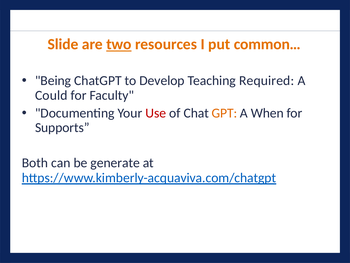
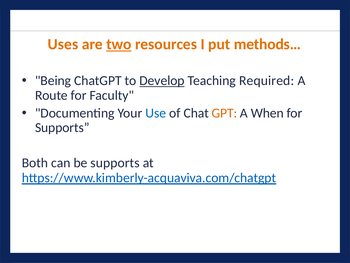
Slide: Slide -> Uses (63, 44)
common…: common… -> methods… (267, 44)
Develop underline: none -> present (162, 81)
Could: Could -> Route (51, 95)
Use colour: red -> blue (156, 113)
be generate: generate -> supports (115, 163)
